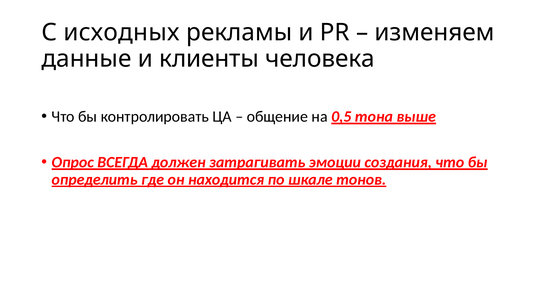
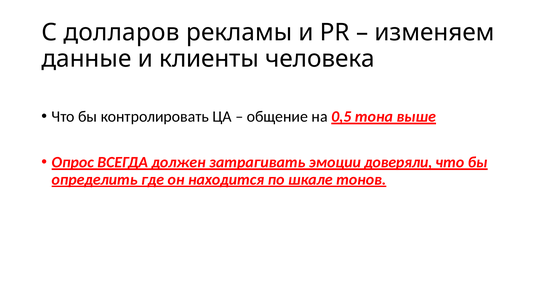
исходных: исходных -> долларов (121, 32)
создания: создания -> доверяли (398, 162)
